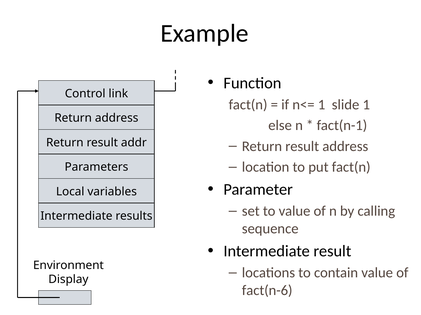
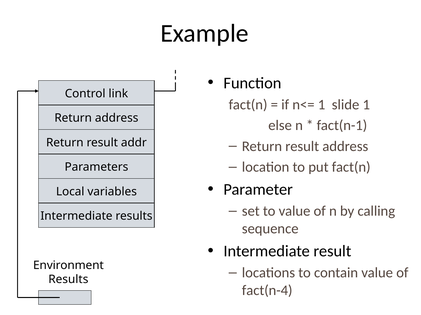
Display: Display -> Results (68, 280)
fact(n-6: fact(n-6 -> fact(n-4 (267, 291)
